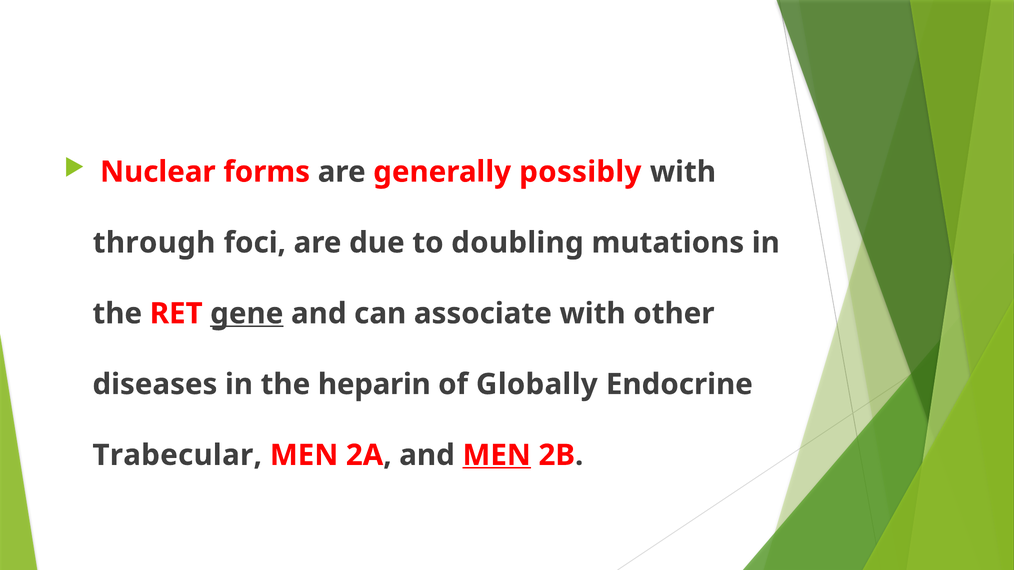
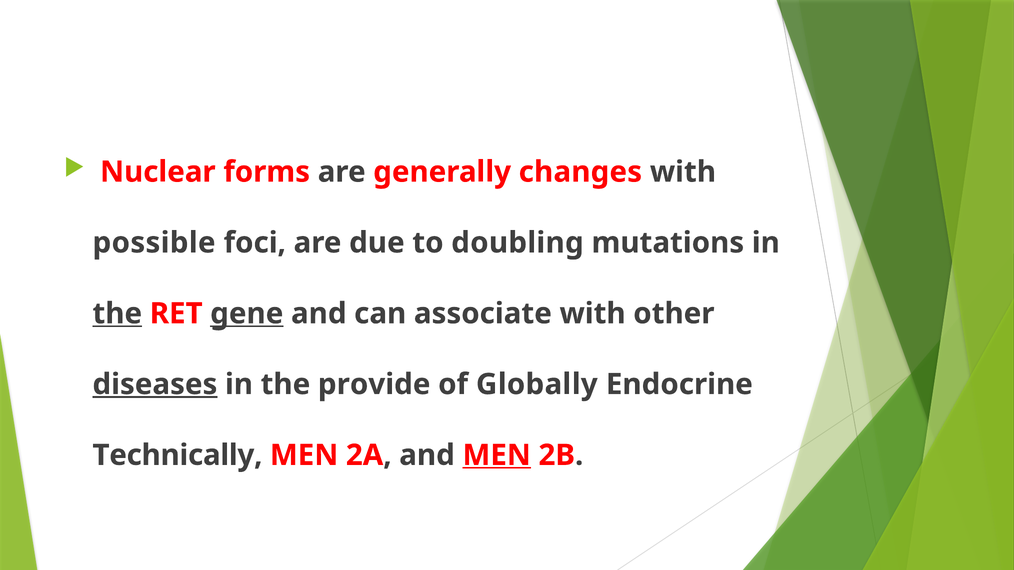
possibly: possibly -> changes (580, 172)
through: through -> possible (154, 243)
the underline: none -> present (117, 314)
diseases underline: none -> present (155, 385)
heparin: heparin -> provide (374, 385)
Trabecular: Trabecular -> Technically (177, 455)
